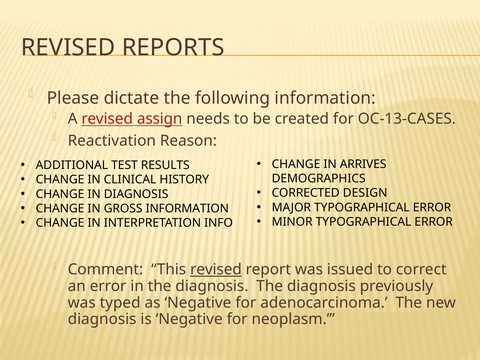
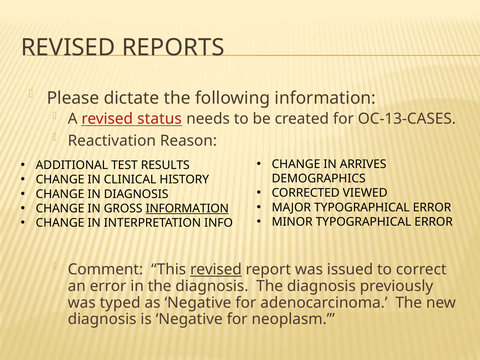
assign: assign -> status (160, 119)
DESIGN: DESIGN -> VIEWED (365, 193)
INFORMATION underline: none -> present (187, 208)
